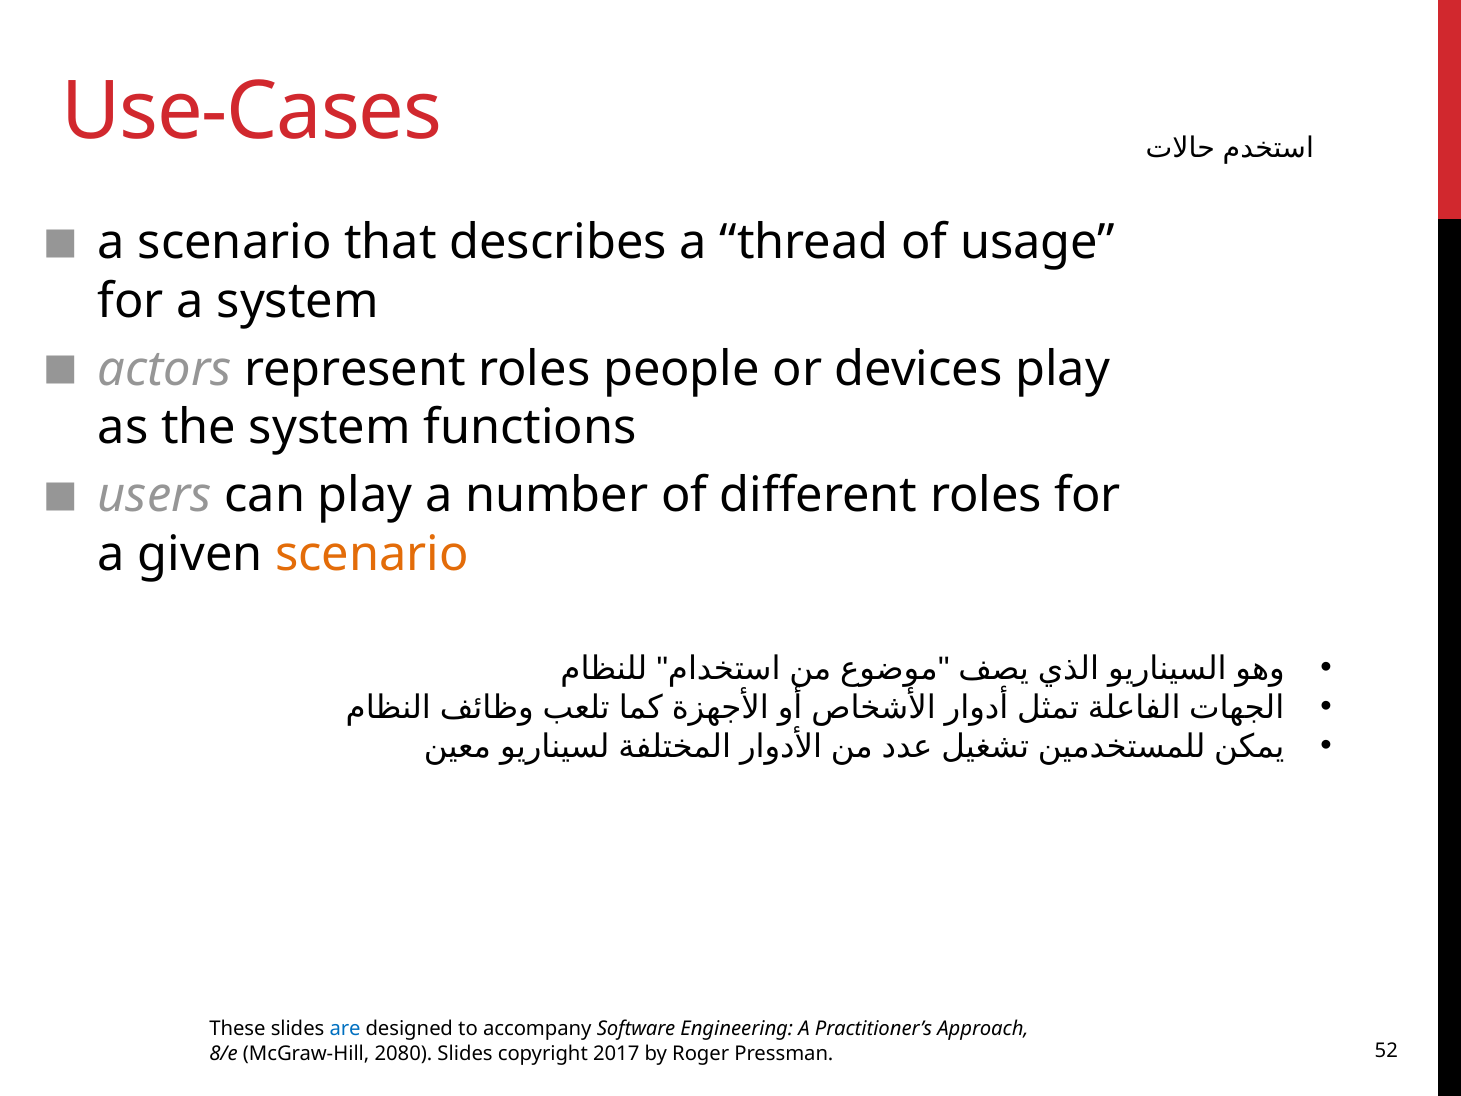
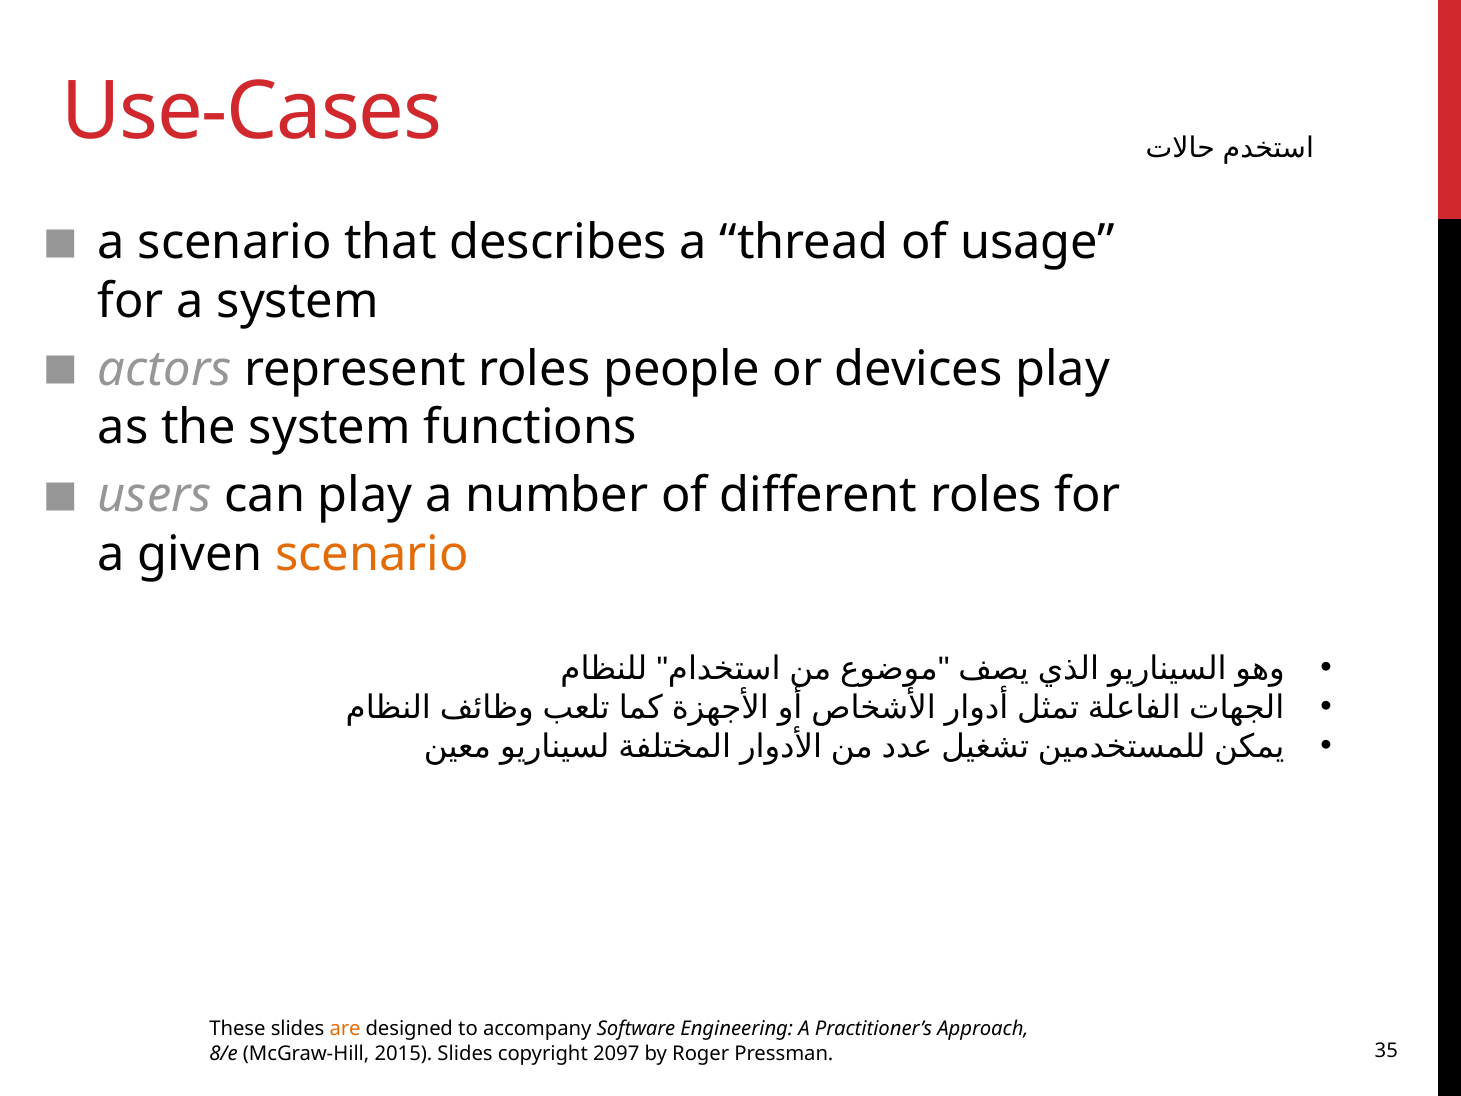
are colour: blue -> orange (345, 1029)
2080: 2080 -> 2015 (403, 1053)
2017: 2017 -> 2097 (616, 1053)
52: 52 -> 35 (1386, 1050)
